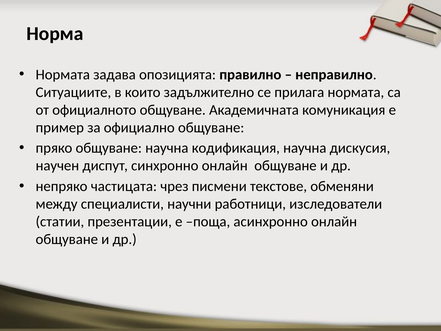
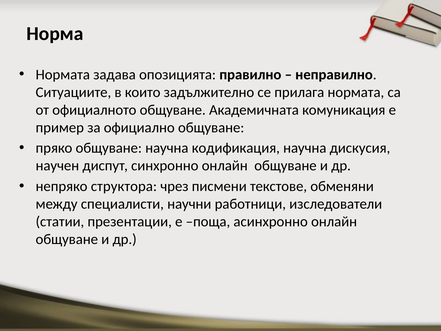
частицата: частицата -> структора (124, 186)
